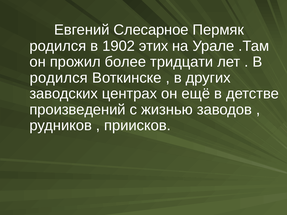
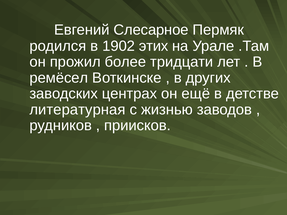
родился: родился -> ремёсел (59, 78)
произведений: произведений -> литературная (77, 110)
